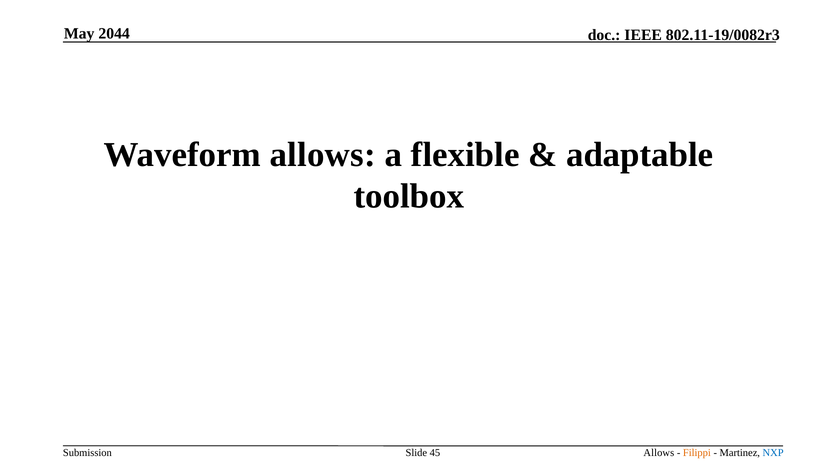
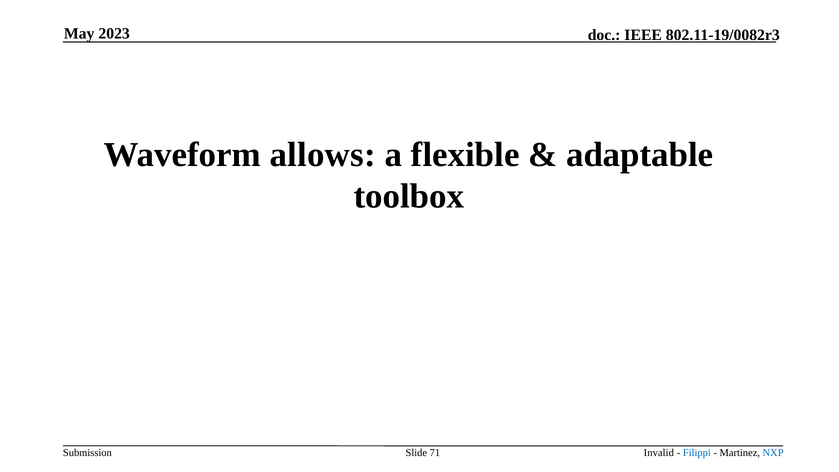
2044: 2044 -> 2023 (114, 33)
45: 45 -> 71 (435, 453)
Allows: Allows -> Invalid (659, 453)
Filippi colour: orange -> blue (697, 453)
